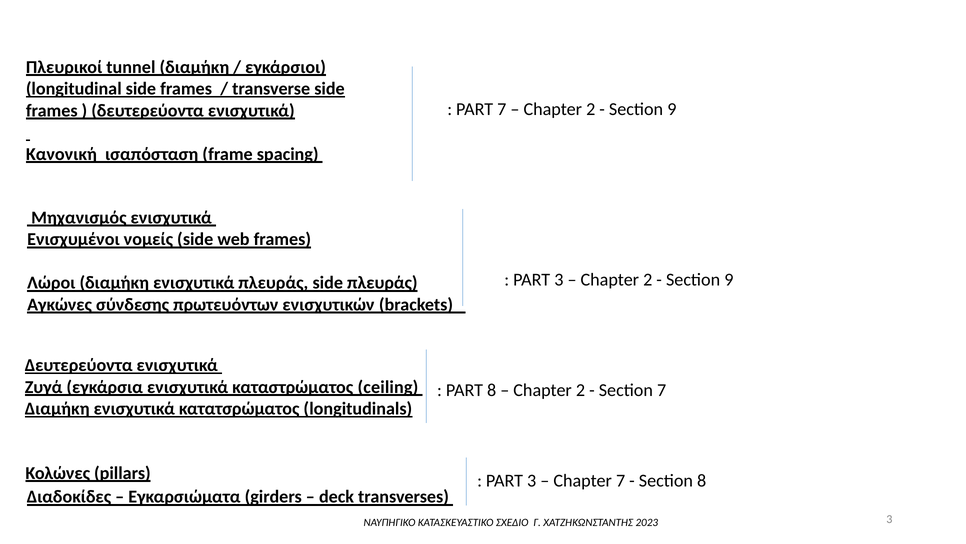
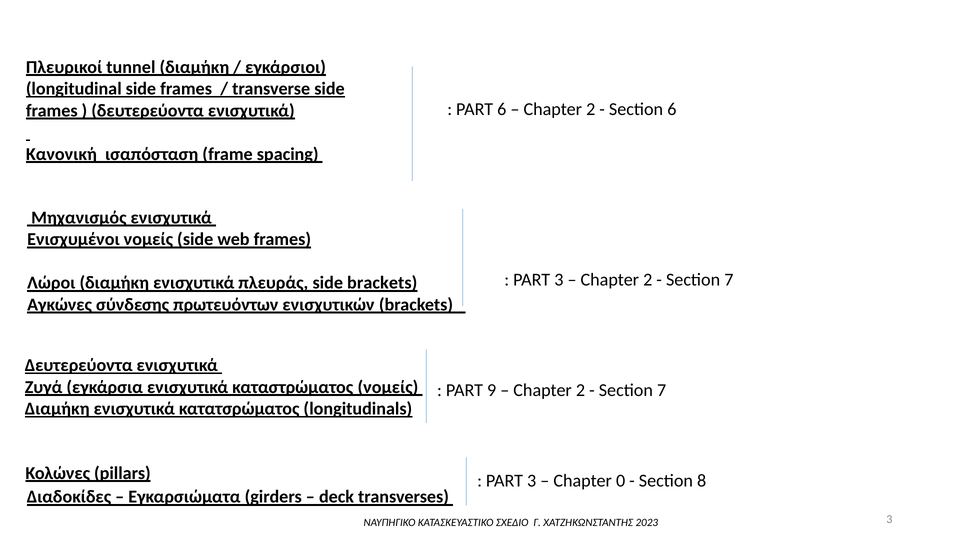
PART 7: 7 -> 6 (502, 109)
9: 9 -> 6 (672, 109)
9: 9 -> 7 (729, 280)
side πλευράς: πλευράς -> brackets (382, 283)
καταστρώματος ceiling: ceiling -> νομείς (388, 387)
PART 8: 8 -> 9 (492, 390)
Chapter 7: 7 -> 0 (621, 480)
